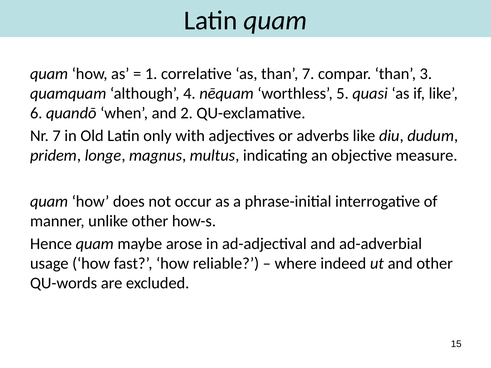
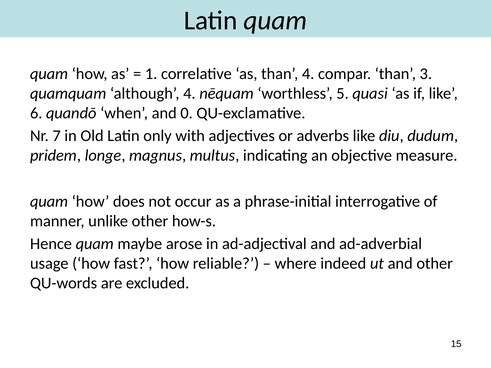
than 7: 7 -> 4 (308, 74)
2: 2 -> 0 (187, 113)
